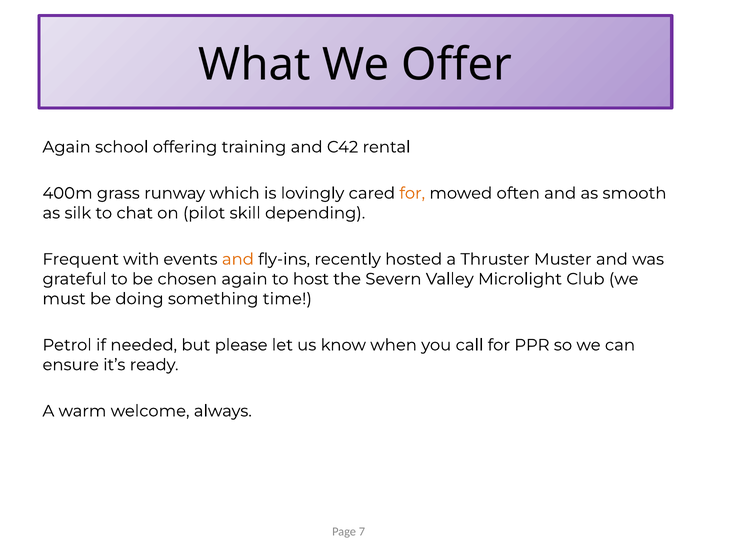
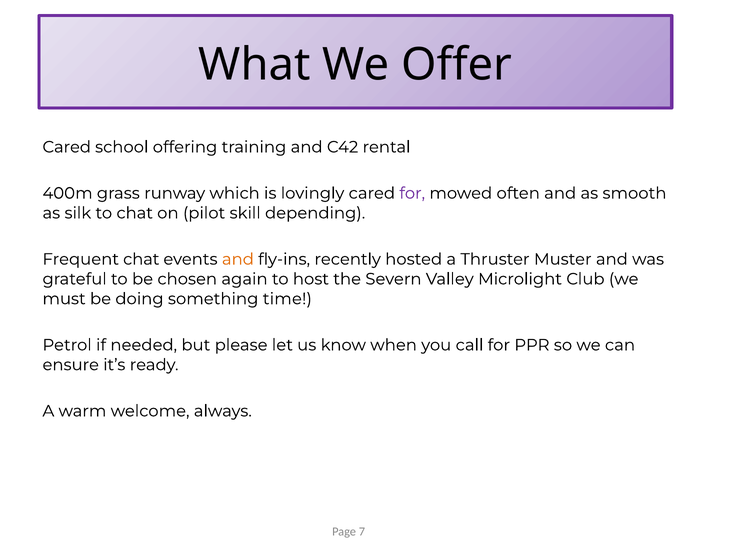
Again: Again -> Cared (67, 147)
for colour: orange -> purple (412, 193)
Frequent with: with -> chat (141, 259)
